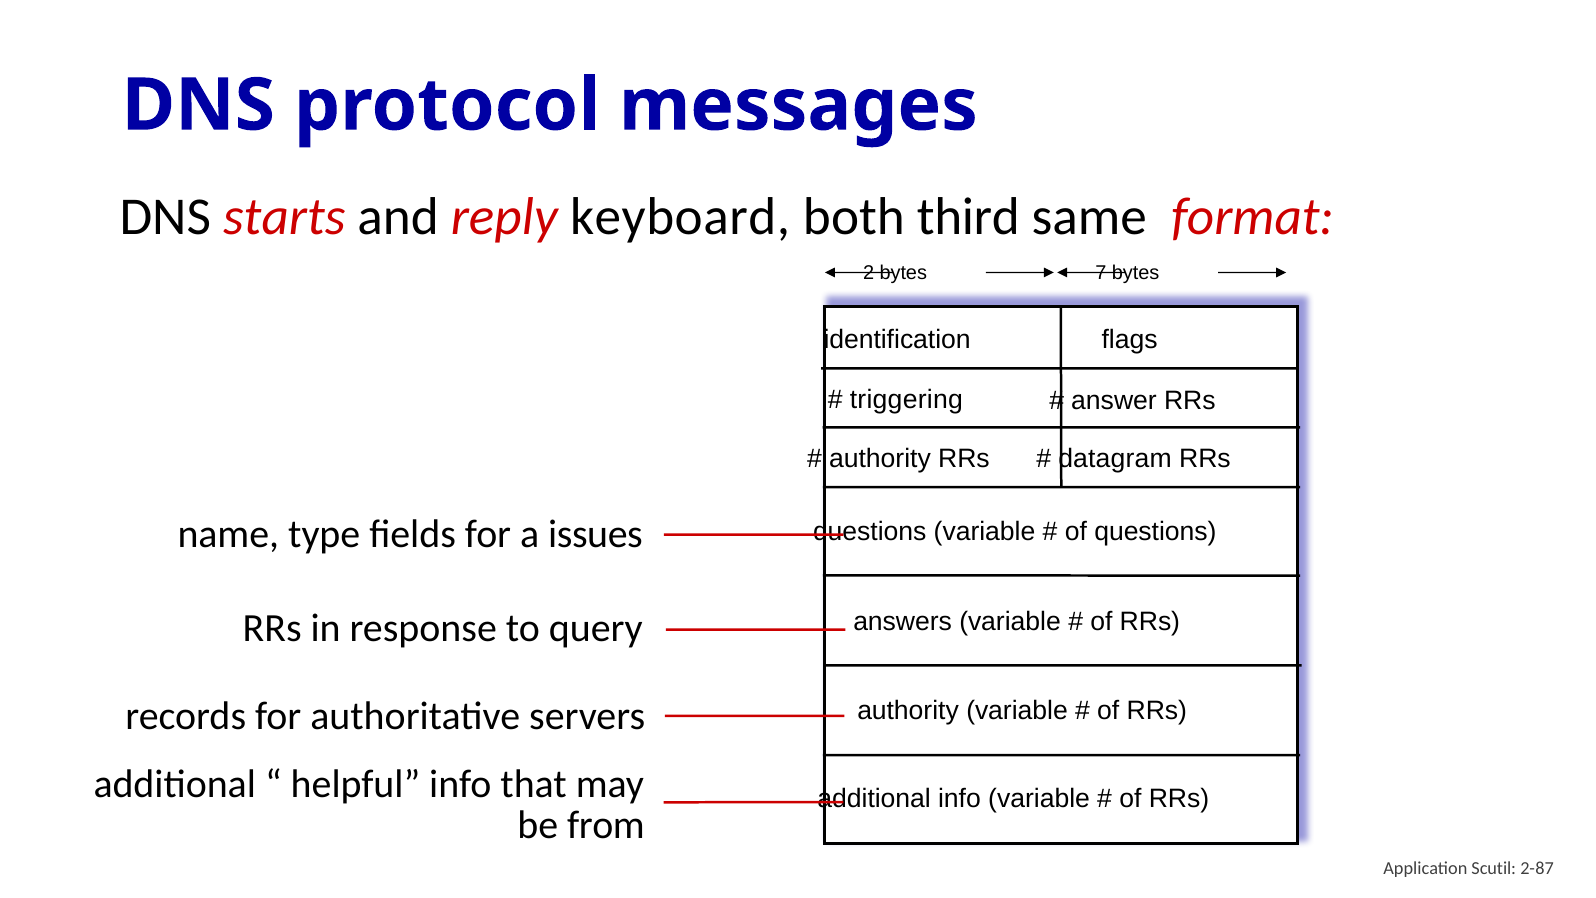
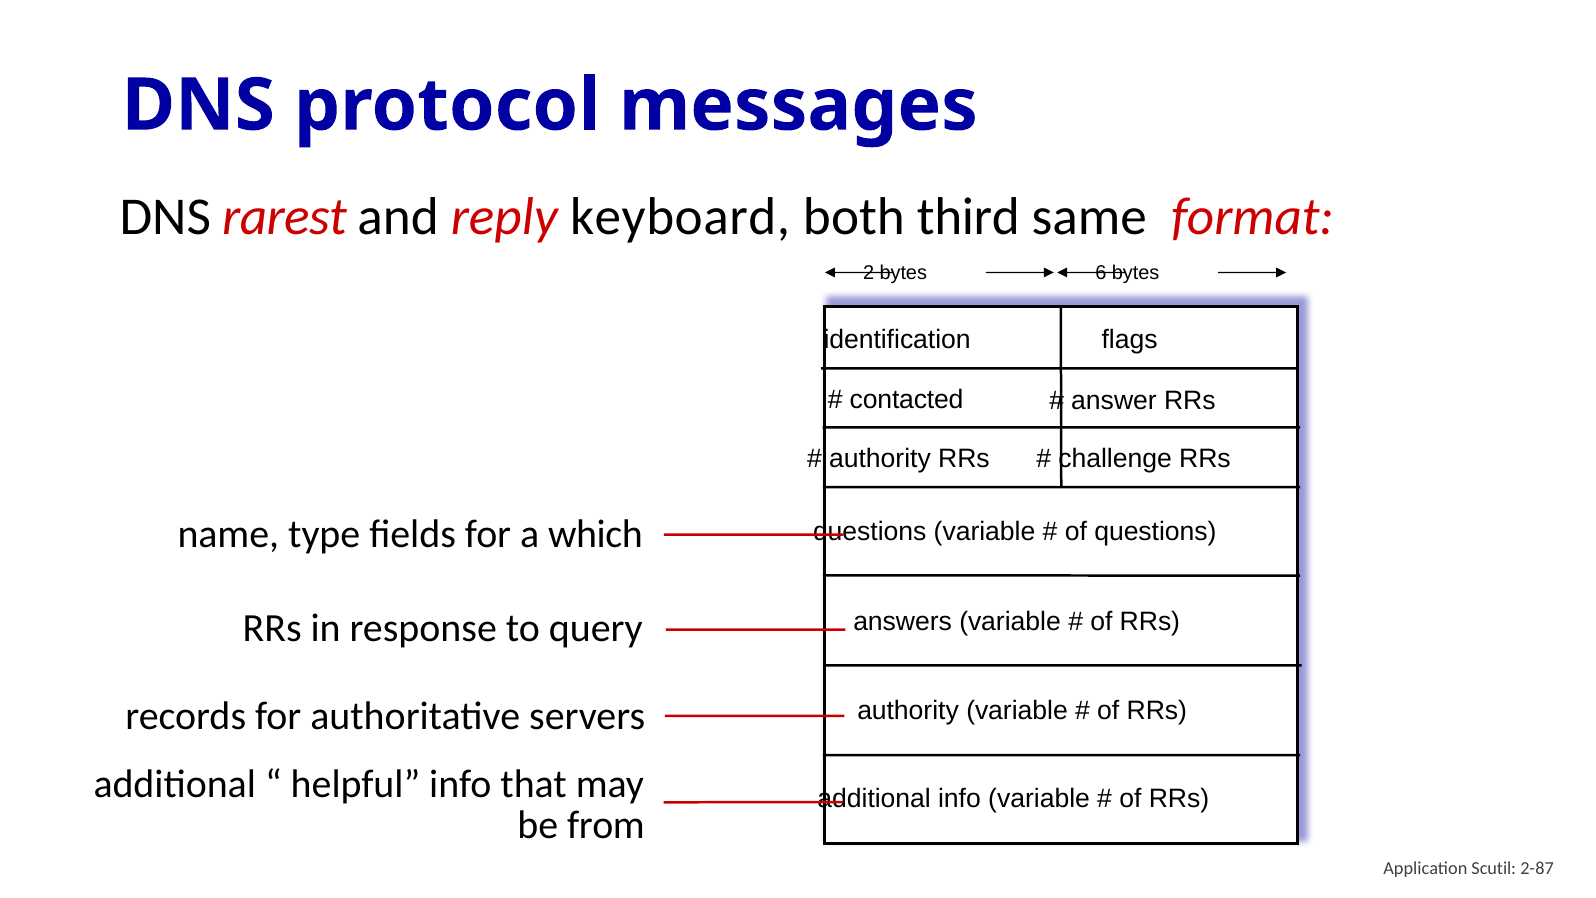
starts: starts -> rarest (285, 216)
7: 7 -> 6 (1101, 273)
triggering: triggering -> contacted (907, 399)
datagram: datagram -> challenge (1115, 459)
issues: issues -> which (595, 534)
